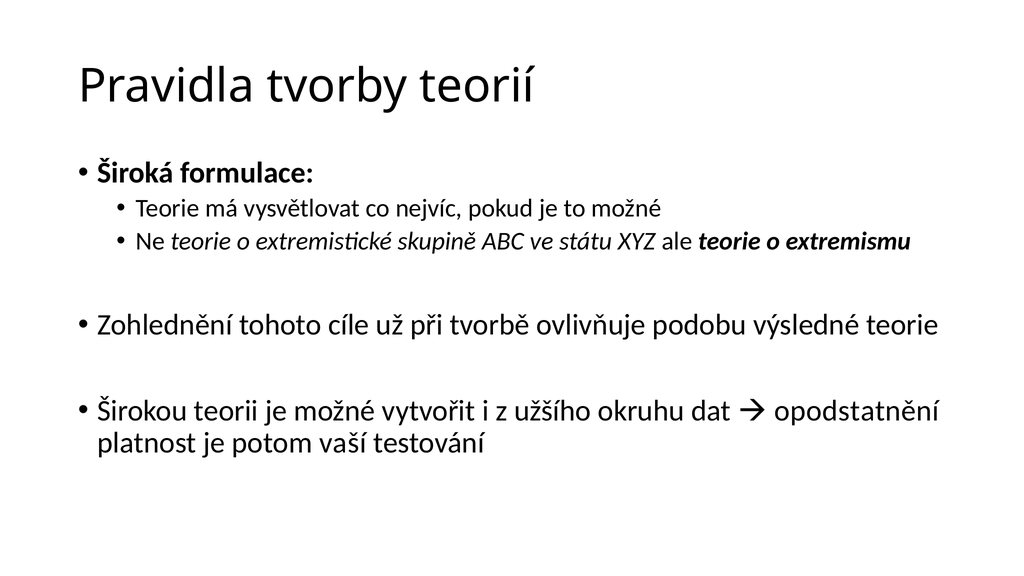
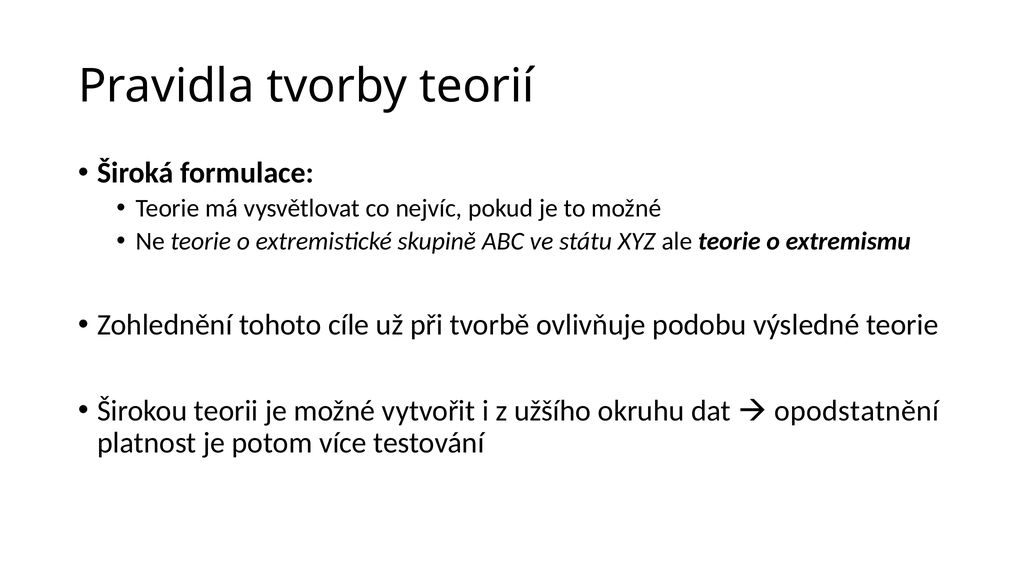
vaší: vaší -> více (343, 443)
